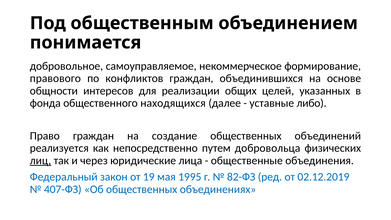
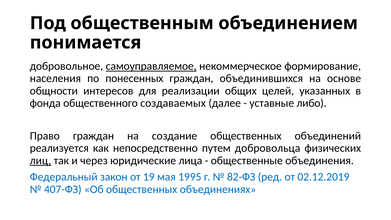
самоуправляемое underline: none -> present (151, 66)
правового: правового -> населения (55, 78)
конфликтов: конфликтов -> понесенных (134, 78)
находящихся: находящихся -> создаваемых (173, 103)
